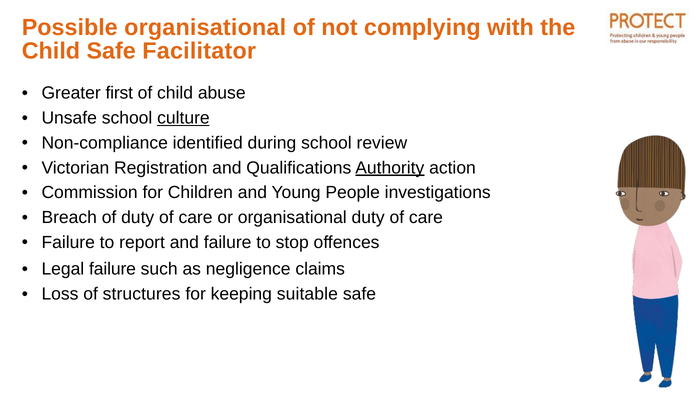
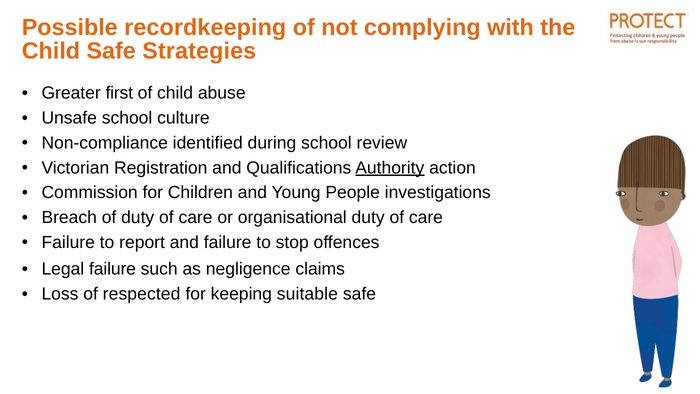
Possible organisational: organisational -> recordkeeping (205, 27)
Facilitator: Facilitator -> Strategies (199, 51)
culture underline: present -> none (183, 118)
structures: structures -> respected (142, 294)
